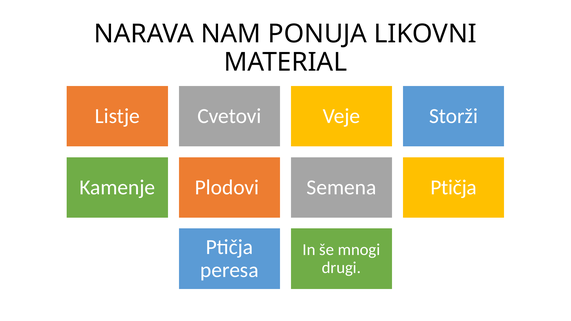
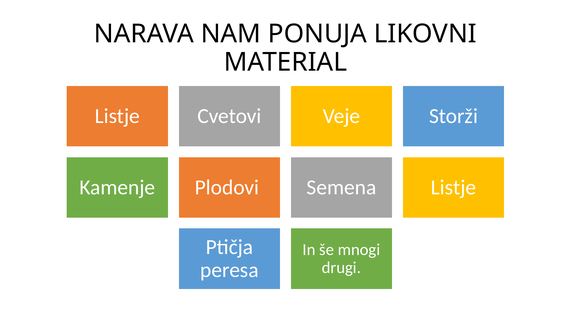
Semena Ptičja: Ptičja -> Listje (453, 187)
